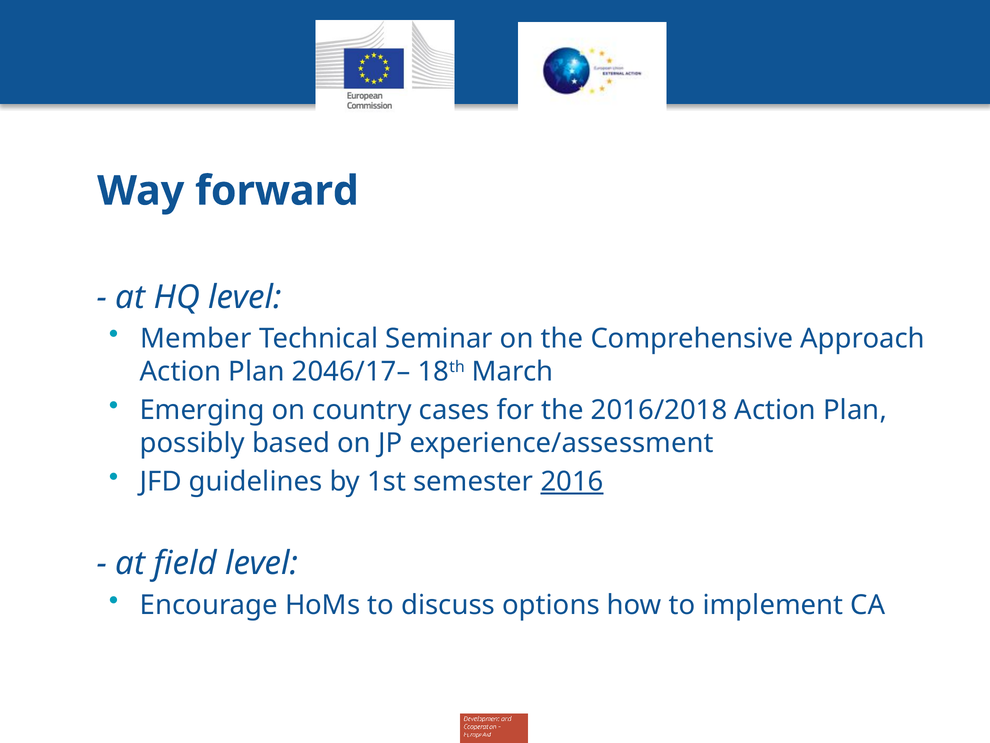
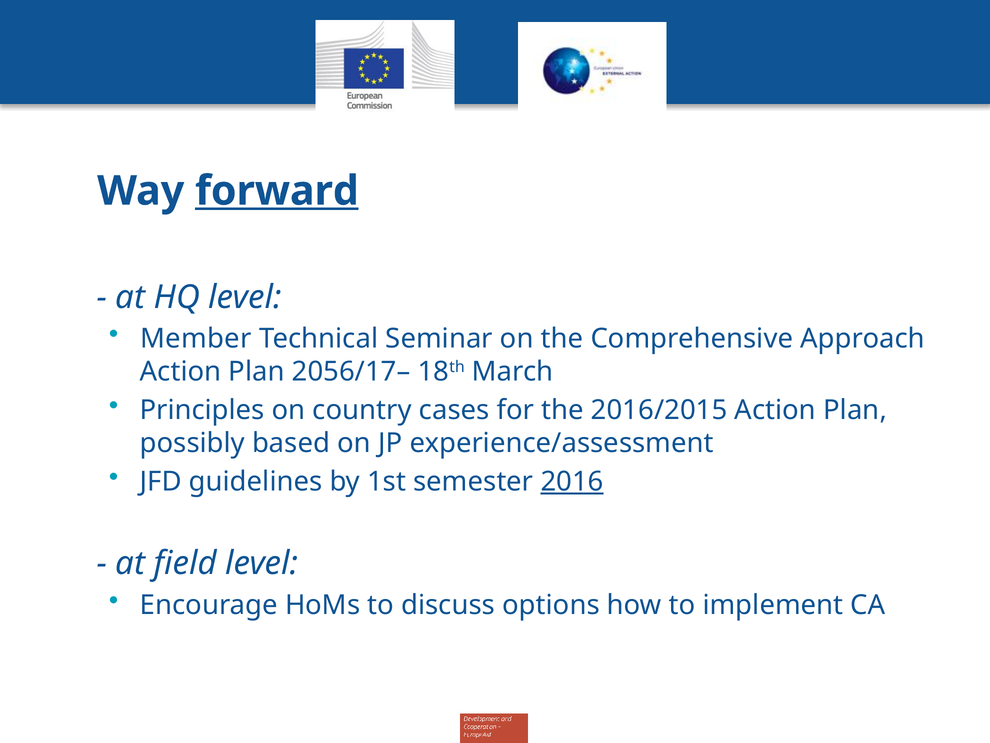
forward underline: none -> present (277, 191)
2046/17–: 2046/17– -> 2056/17– (351, 371)
Emerging: Emerging -> Principles (202, 410)
2016/2018: 2016/2018 -> 2016/2015 (659, 410)
